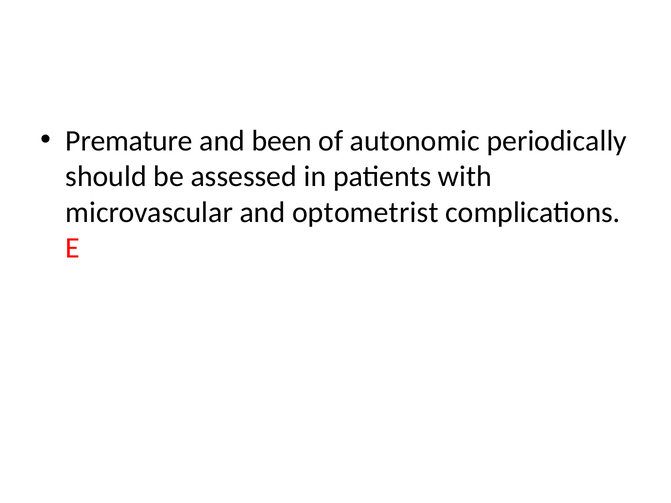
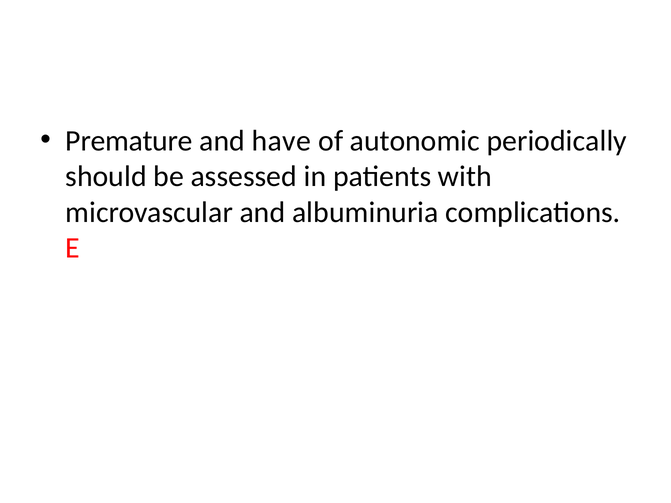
been: been -> have (281, 141)
optometrist: optometrist -> albuminuria (365, 212)
